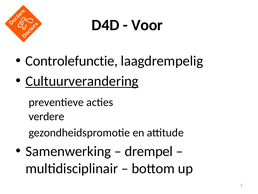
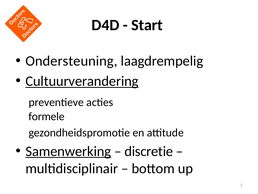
Voor: Voor -> Start (147, 25)
Controlefunctie: Controlefunctie -> Ondersteuning (71, 61)
verdere: verdere -> formele (47, 116)
Samenwerking underline: none -> present (68, 151)
drempel: drempel -> discretie (149, 151)
